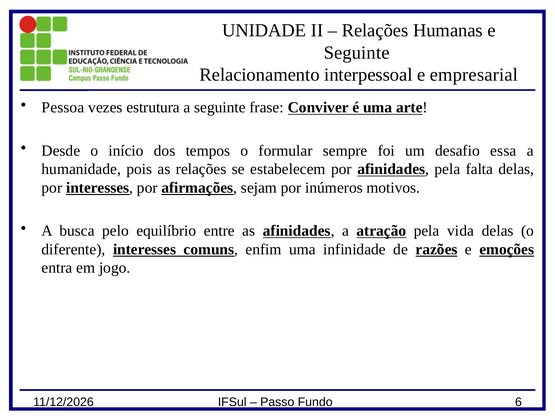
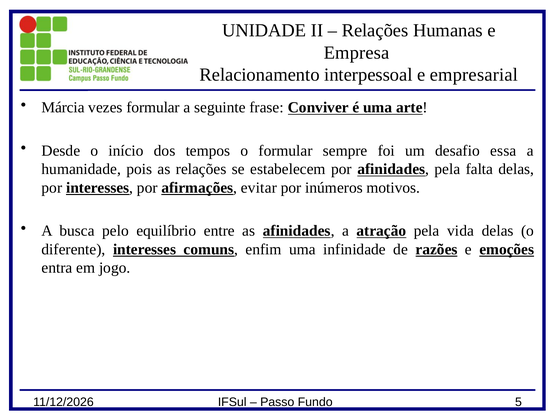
Seguinte: Seguinte -> Empresa (357, 53)
Pessoa: Pessoa -> Márcia (63, 108)
vezes estrutura: estrutura -> formular (153, 108)
sejam: sejam -> evitar (259, 188)
6: 6 -> 5 (518, 402)
